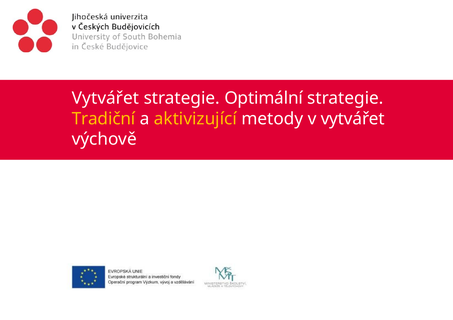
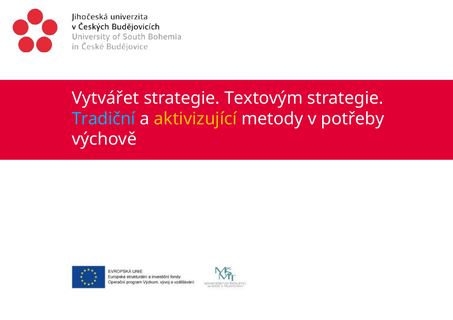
Optimální: Optimální -> Textovým (264, 98)
Tradiční colour: yellow -> light blue (104, 119)
v vytvářet: vytvářet -> potřeby (353, 119)
